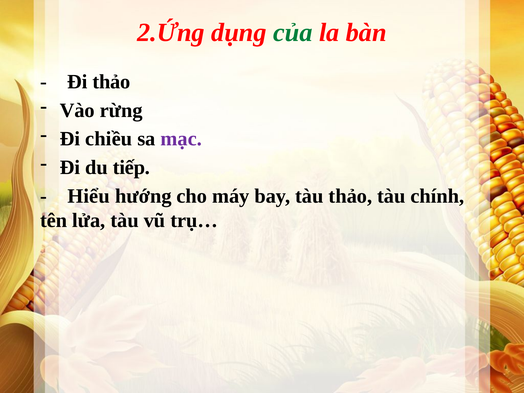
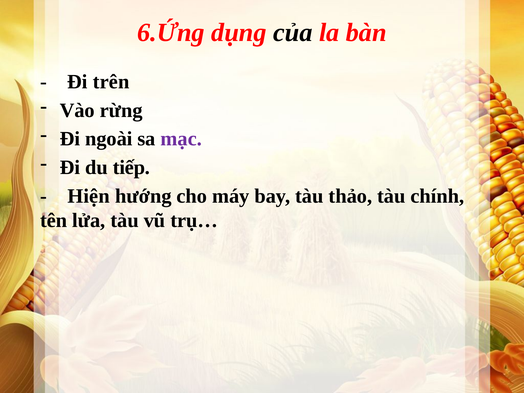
2.Ứng: 2.Ứng -> 6.Ứng (171, 32)
của colour: green -> black (293, 32)
Đi thảo: thảo -> trên (111, 82)
chiều: chiều -> ngoài (109, 139)
Hiểu: Hiểu -> Hiện (89, 196)
